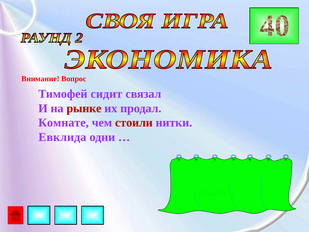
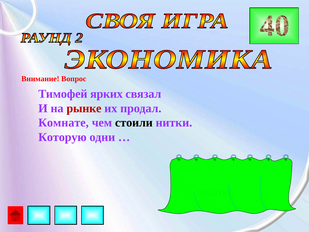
сидит: сидит -> ярких (107, 94)
стоили colour: red -> black (134, 123)
Евклида: Евклида -> Которую (62, 137)
